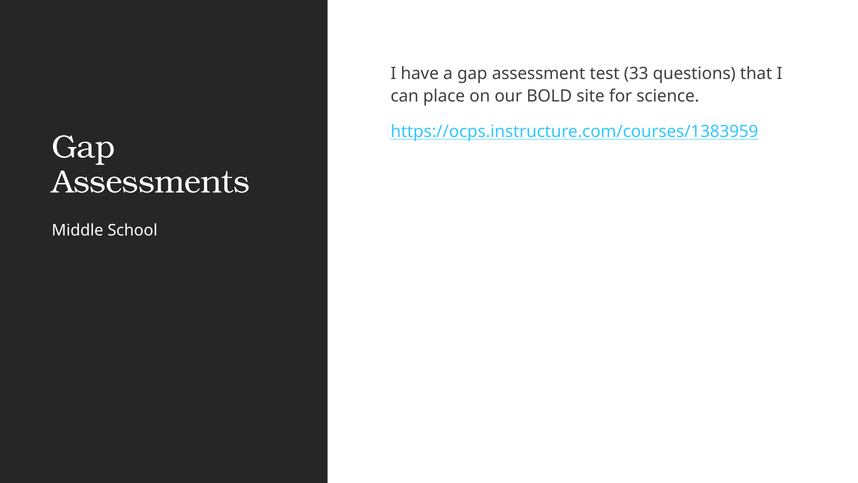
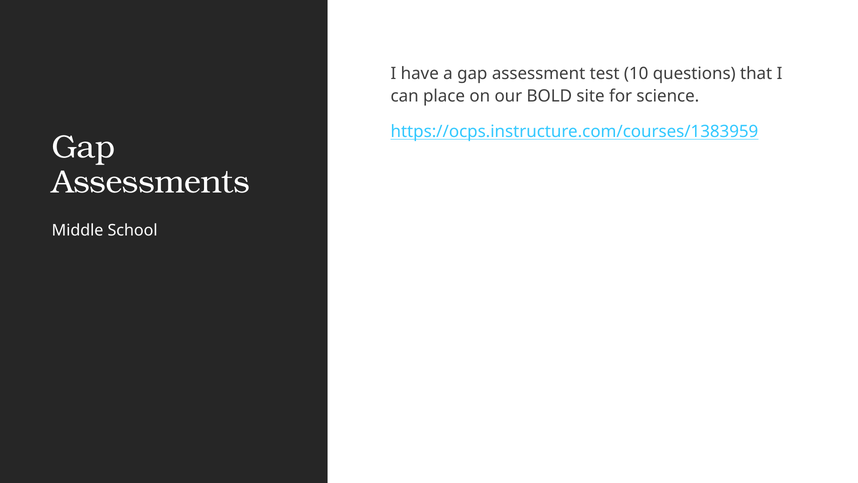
33: 33 -> 10 (636, 74)
